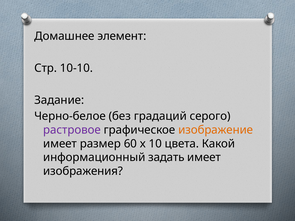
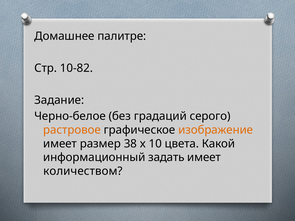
элемент: элемент -> палитре (122, 36)
10-10: 10-10 -> 10-82 (76, 68)
растровое colour: purple -> orange (72, 130)
60: 60 -> 38 (130, 144)
изображения: изображения -> количеством (83, 171)
